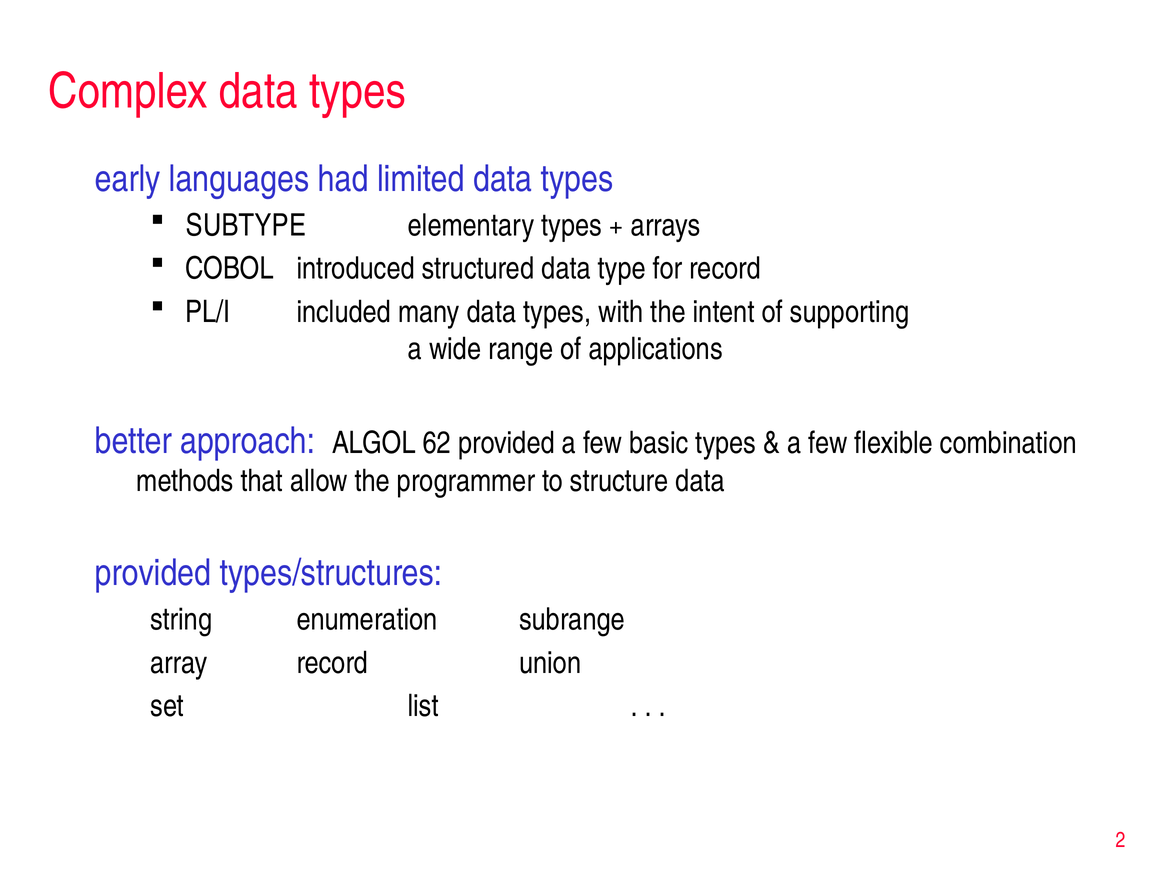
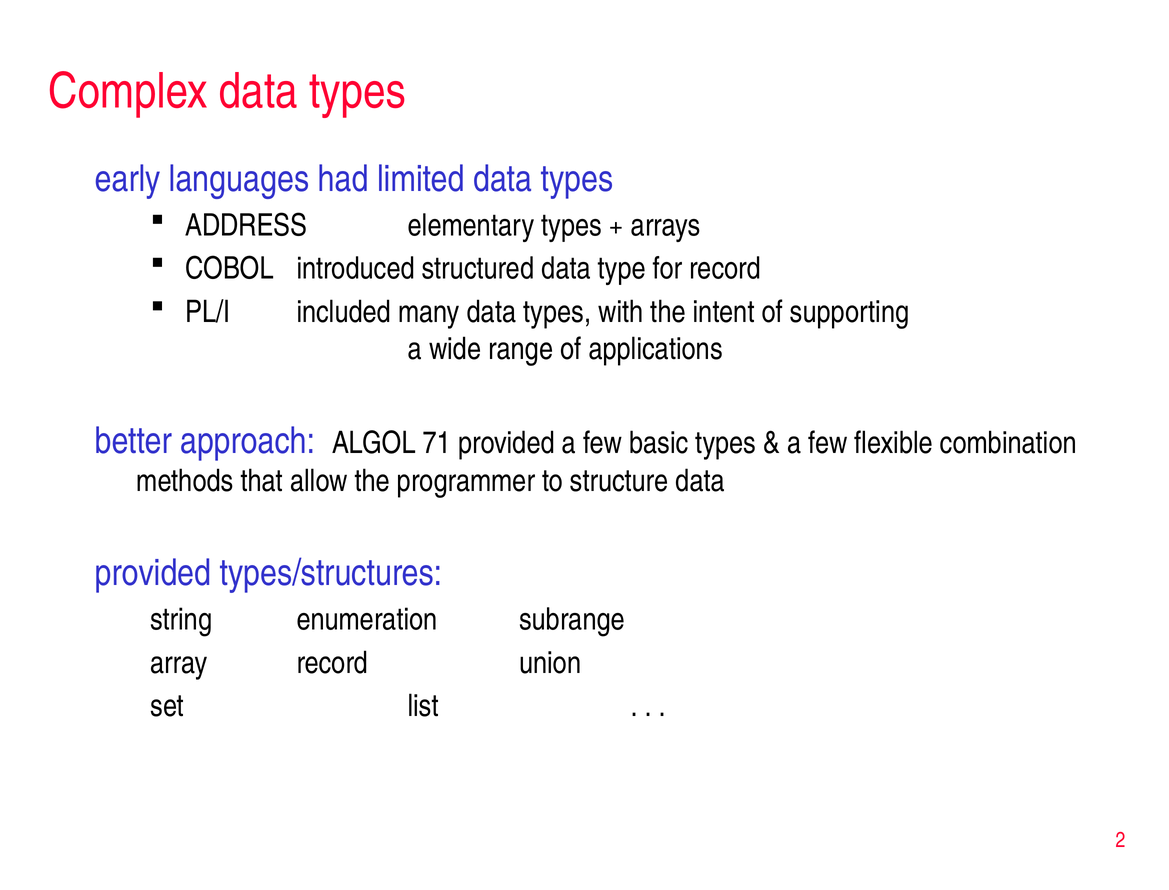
SUBTYPE: SUBTYPE -> ADDRESS (246, 226)
62: 62 -> 71 (437, 443)
